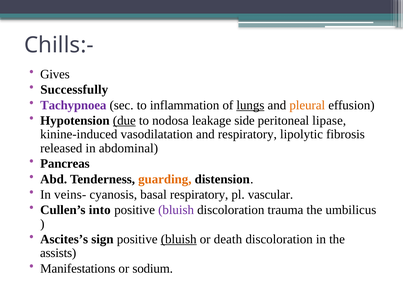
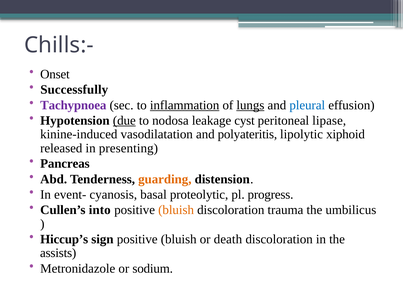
Gives: Gives -> Onset (55, 74)
inflammation underline: none -> present (185, 105)
pleural colour: orange -> blue (307, 105)
side: side -> cyst (245, 121)
and respiratory: respiratory -> polyateritis (247, 135)
fibrosis: fibrosis -> xiphoid (346, 135)
abdominal: abdominal -> presenting (128, 148)
veins-: veins- -> event- (70, 195)
basal respiratory: respiratory -> proteolytic (199, 195)
vascular: vascular -> progress (271, 195)
bluish colour: purple -> orange (176, 210)
Ascites’s: Ascites’s -> Hiccup’s (64, 239)
bluish underline: present -> none (179, 239)
Manifestations: Manifestations -> Metronidazole (78, 269)
